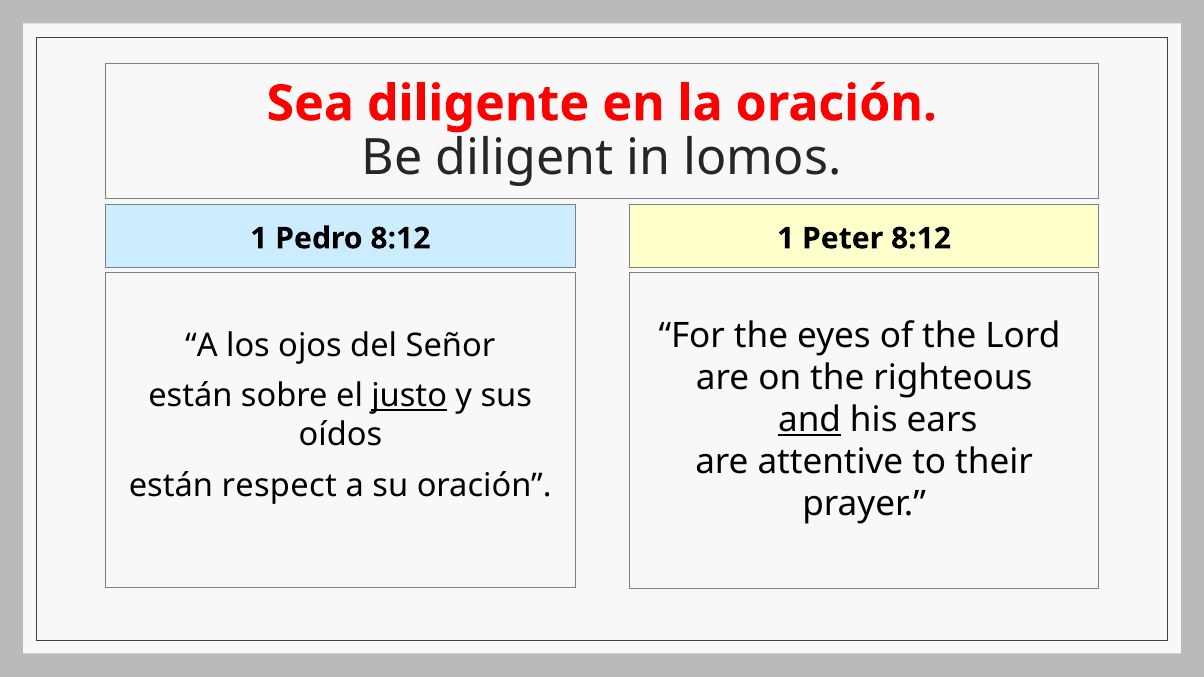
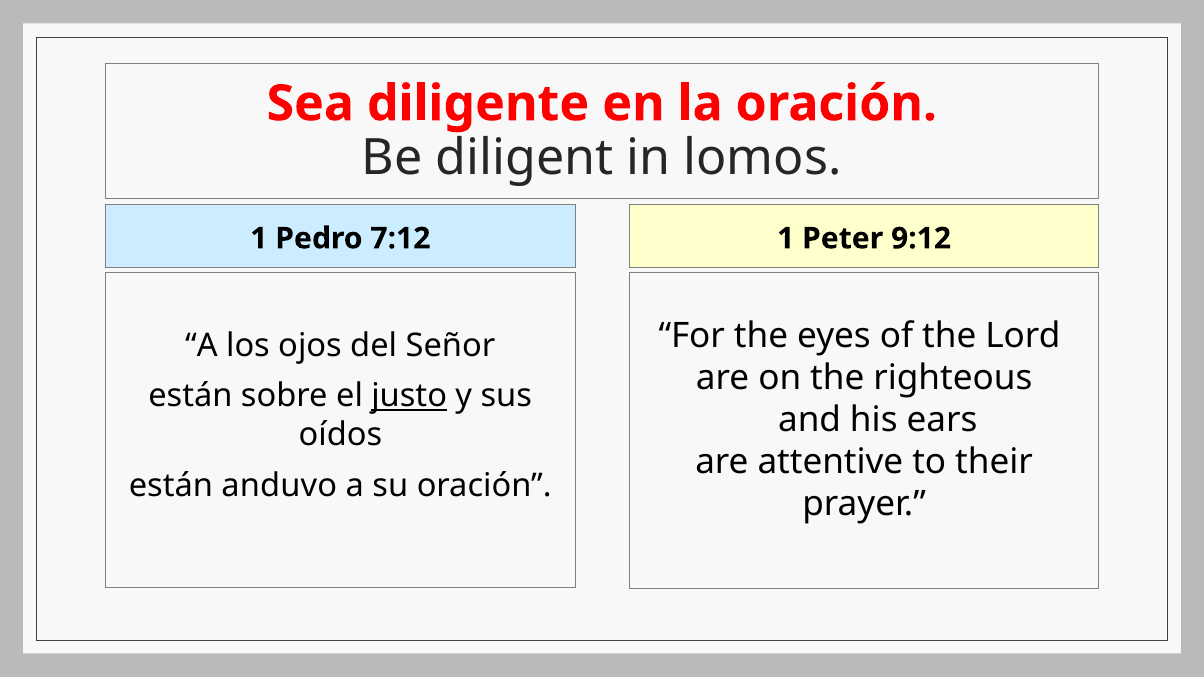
Pedro 8:12: 8:12 -> 7:12 (400, 239)
Peter 8:12: 8:12 -> 9:12 (921, 239)
and underline: present -> none (810, 420)
respect: respect -> anduvo (279, 486)
